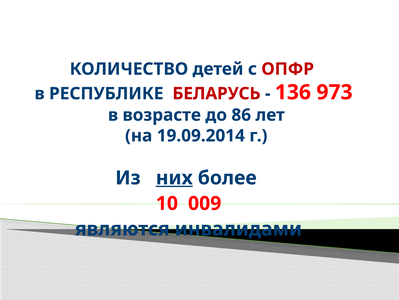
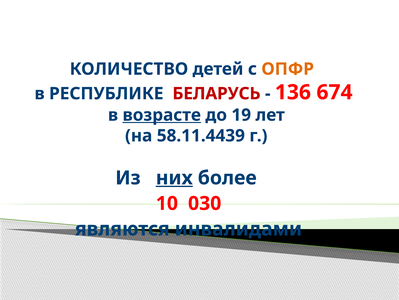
ОПФР colour: red -> orange (288, 69)
973: 973 -> 674 (335, 92)
возрасте underline: none -> present (162, 115)
86: 86 -> 19 (241, 115)
19.09.2014: 19.09.2014 -> 58.11.4439 (201, 135)
009: 009 -> 030 (205, 203)
